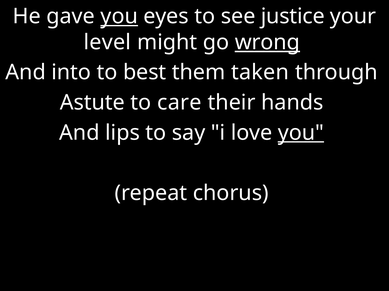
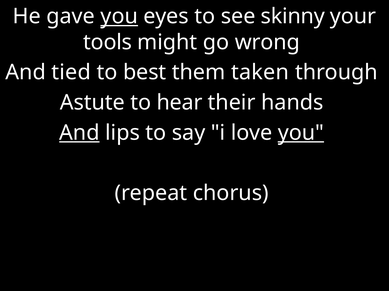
justice: justice -> skinny (293, 16)
level: level -> tools (108, 42)
wrong underline: present -> none (267, 42)
into: into -> tied (71, 73)
care: care -> hear (180, 103)
And underline: none -> present (79, 133)
